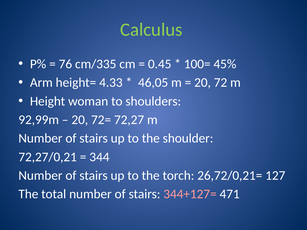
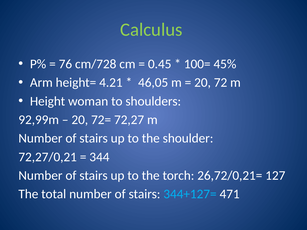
cm/335: cm/335 -> cm/728 (96, 64)
4.33: 4.33 -> 4.21 (111, 83)
344+127= colour: pink -> light blue (190, 194)
